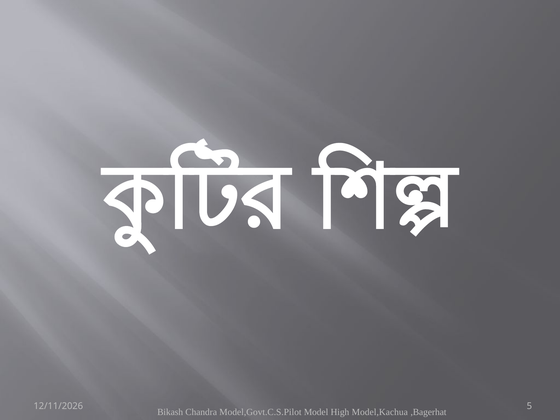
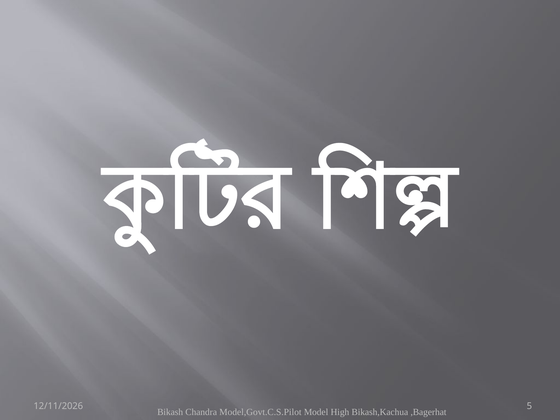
Model,Kachua: Model,Kachua -> Bikash,Kachua (380, 412)
